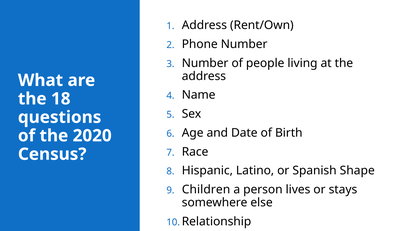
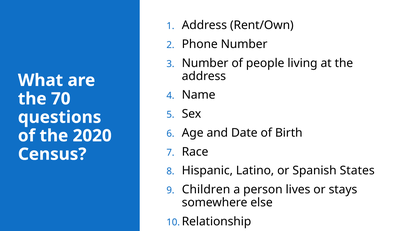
18: 18 -> 70 (61, 99)
Shape: Shape -> States (357, 170)
